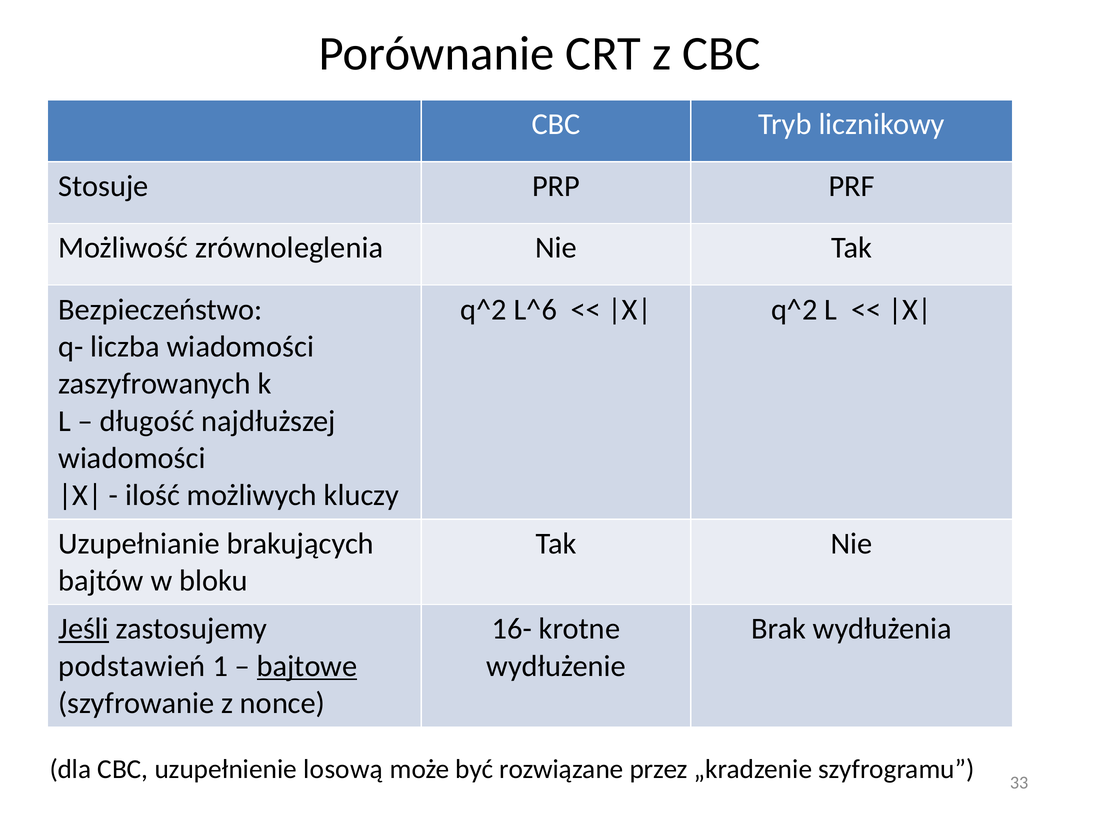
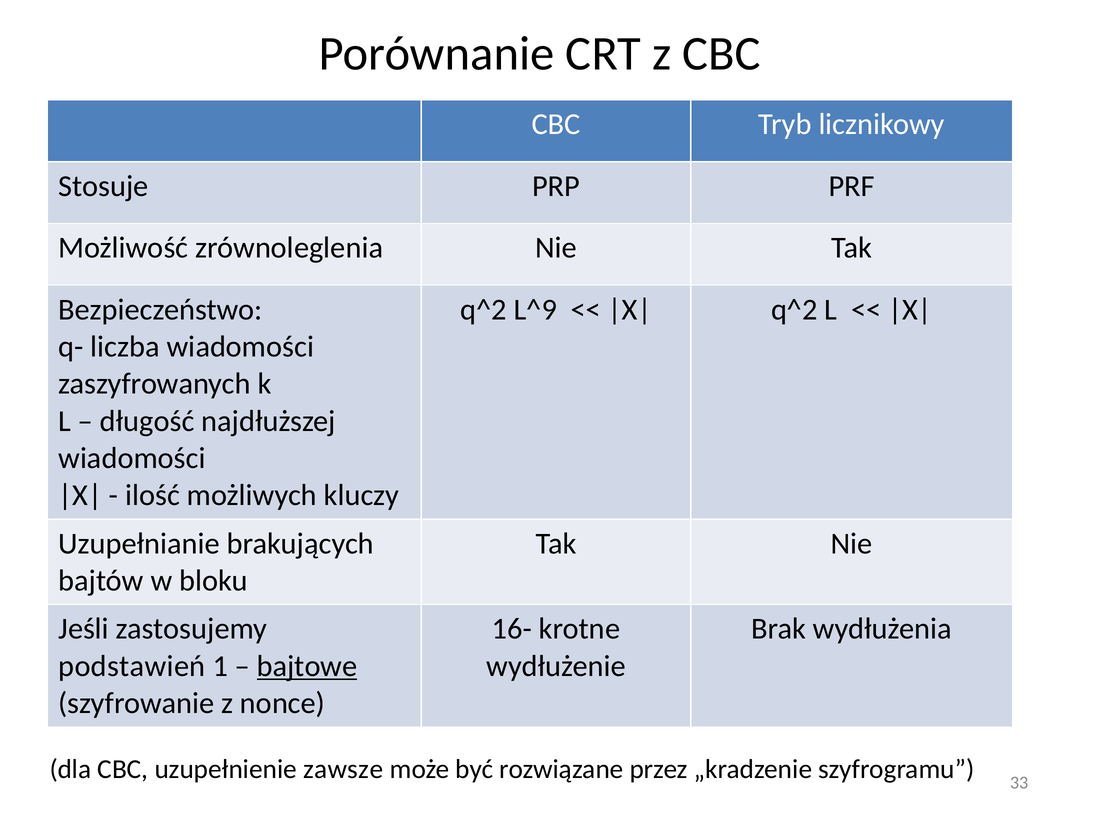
L^6: L^6 -> L^9 (535, 310)
Jeśli underline: present -> none (84, 629)
losową: losową -> zawsze (343, 770)
